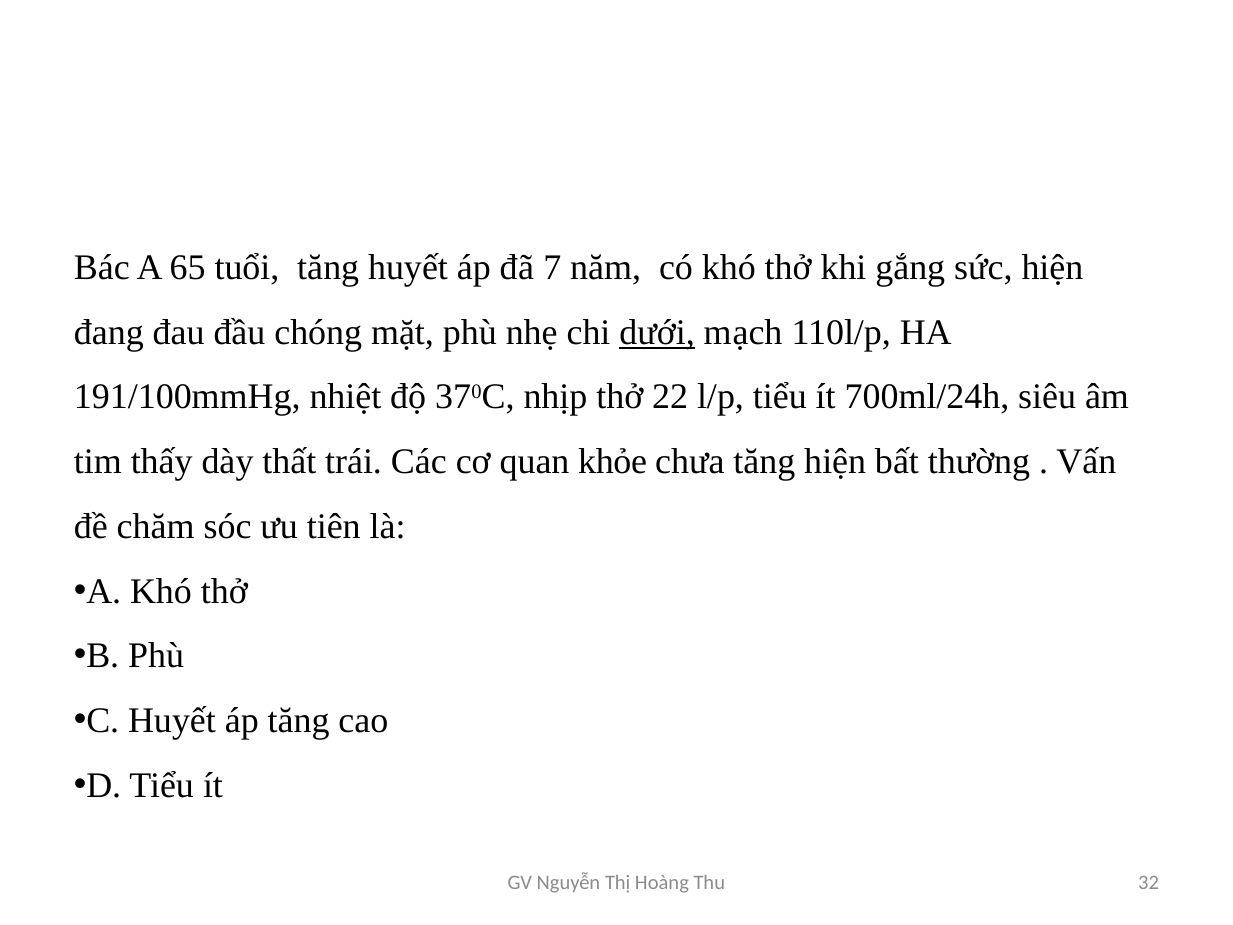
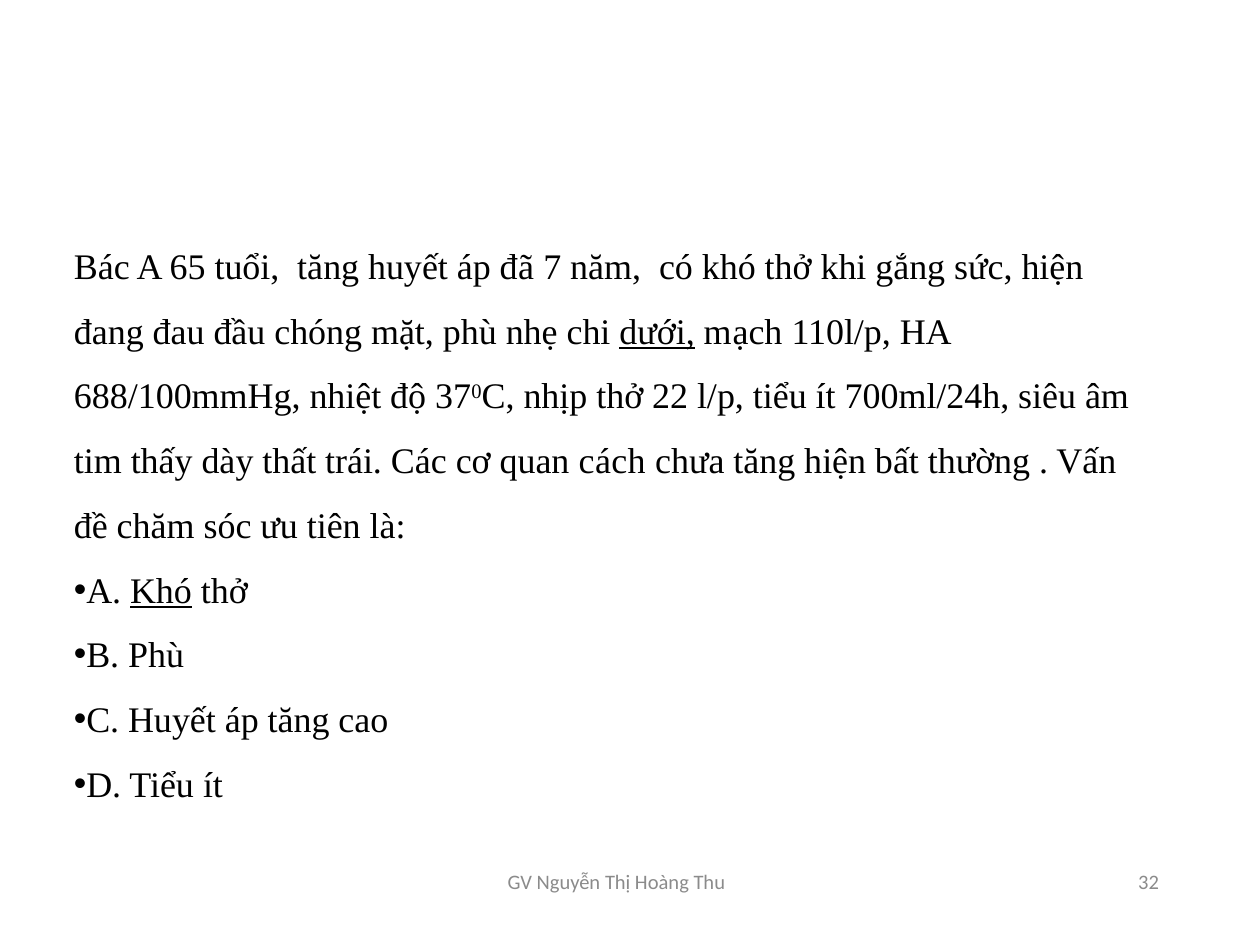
191/100mmHg: 191/100mmHg -> 688/100mmHg (187, 397)
khỏe: khỏe -> cách (612, 462)
Khó underline: none -> present (161, 591)
